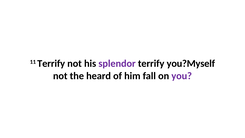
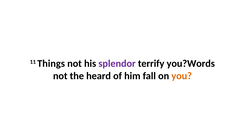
11 Terrify: Terrify -> Things (51, 63)
you?Myself: you?Myself -> you?Words (191, 63)
you colour: purple -> orange (182, 76)
